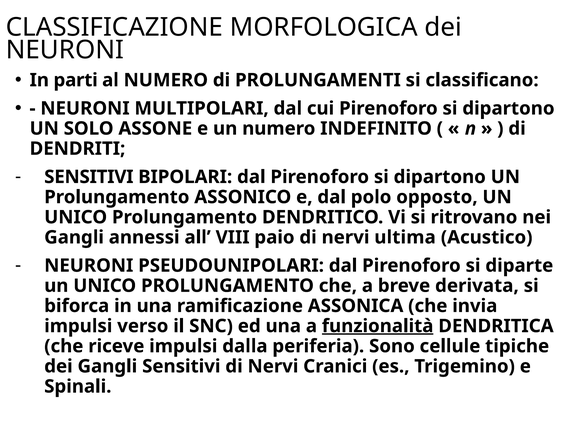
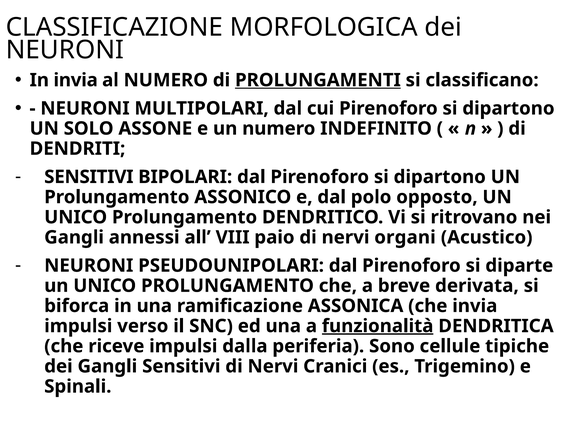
In parti: parti -> invia (76, 80)
PROLUNGAMENTI underline: none -> present (318, 80)
ultima: ultima -> organi (405, 237)
